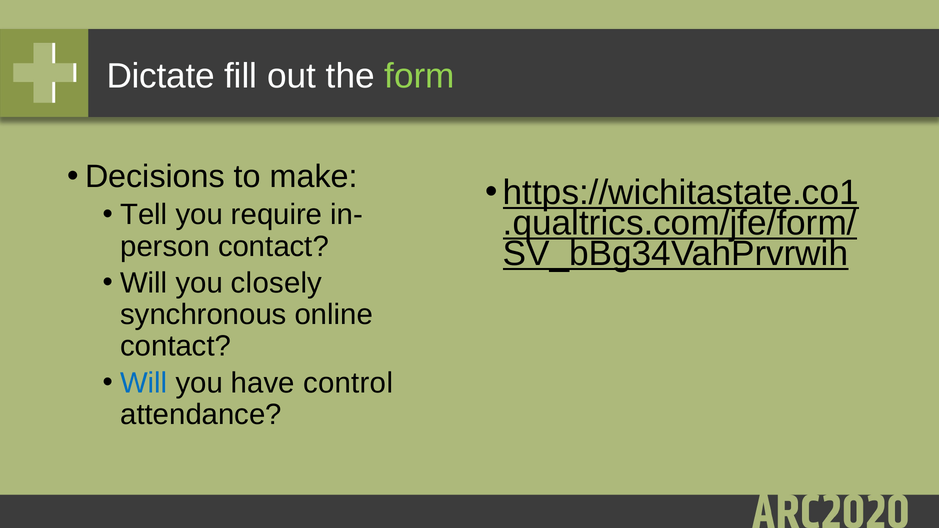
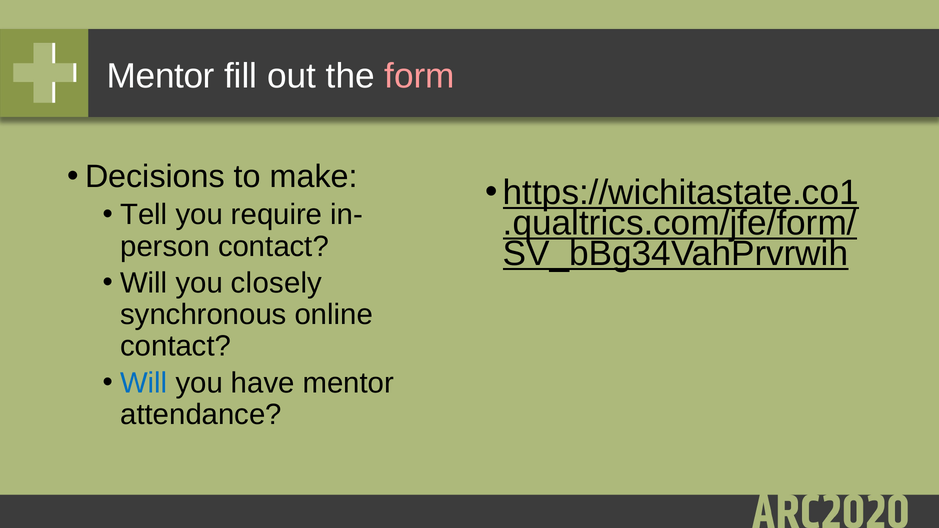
Dictate: Dictate -> Mentor (161, 76)
form colour: light green -> pink (420, 76)
have control: control -> mentor (348, 383)
